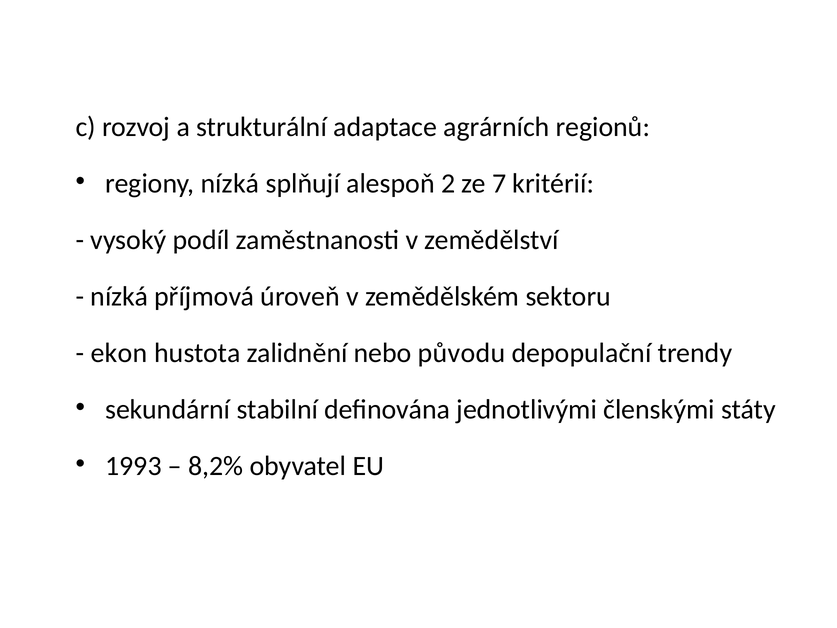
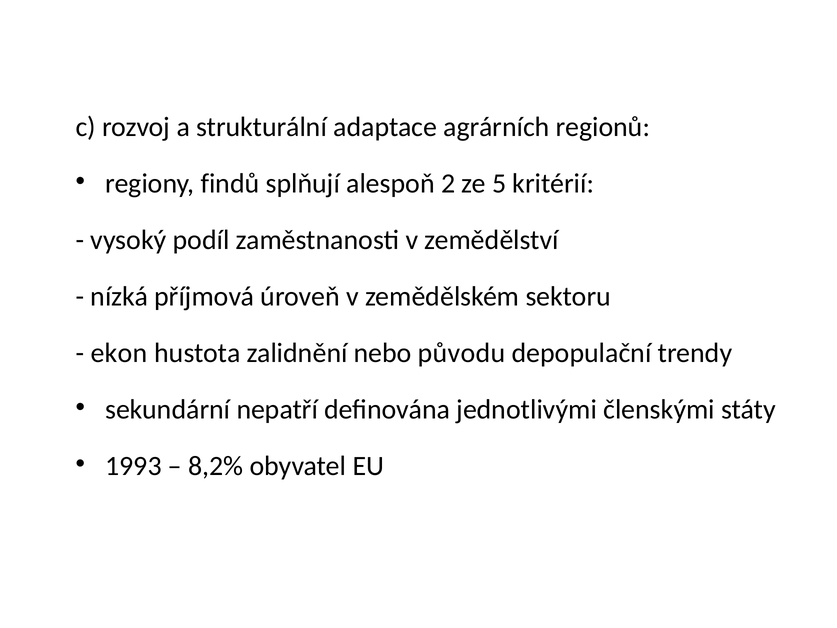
regiony nízká: nízká -> findů (230, 183)
7: 7 -> 5 (499, 183)
stabilní: stabilní -> nepatří (277, 409)
